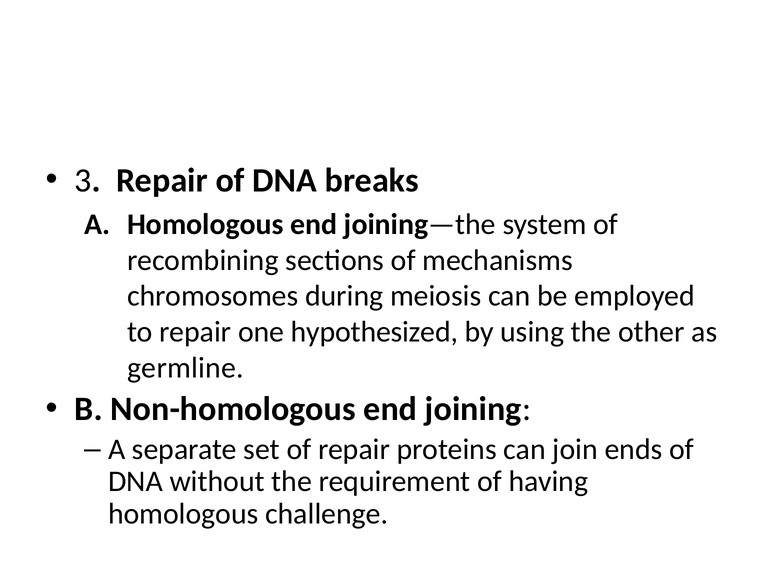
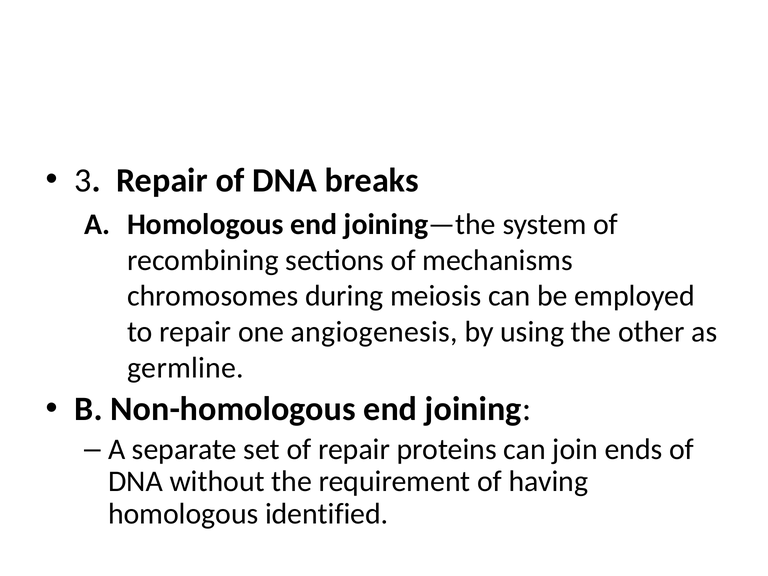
hypothesized: hypothesized -> angiogenesis (374, 332)
challenge: challenge -> identified (327, 514)
